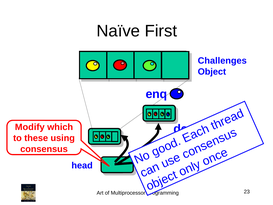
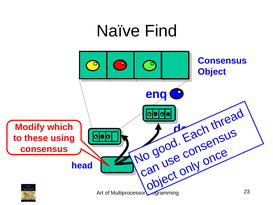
First: First -> Find (161, 31)
Challenges: Challenges -> Consensus (222, 61)
